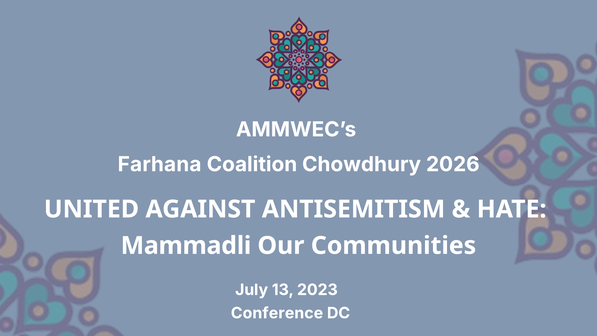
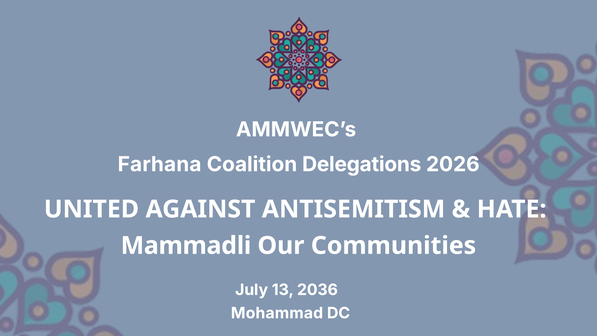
Chowdhury: Chowdhury -> Delegations (362, 164)
2023: 2023 -> 2036 (317, 290)
Conference: Conference -> Mohammad (277, 313)
